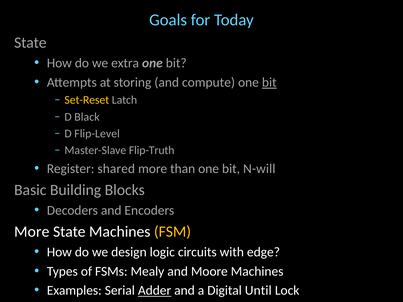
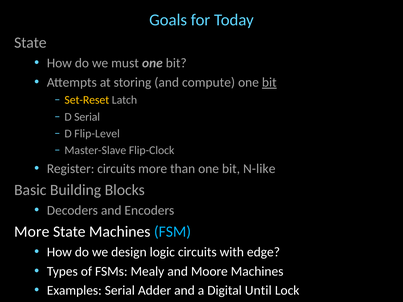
extra: extra -> must (125, 63)
D Black: Black -> Serial (87, 117)
Flip-Truth: Flip-Truth -> Flip-Clock (152, 150)
Register shared: shared -> circuits (116, 169)
N-will: N-will -> N-like (259, 169)
FSM colour: yellow -> light blue (172, 232)
Adder underline: present -> none (155, 291)
